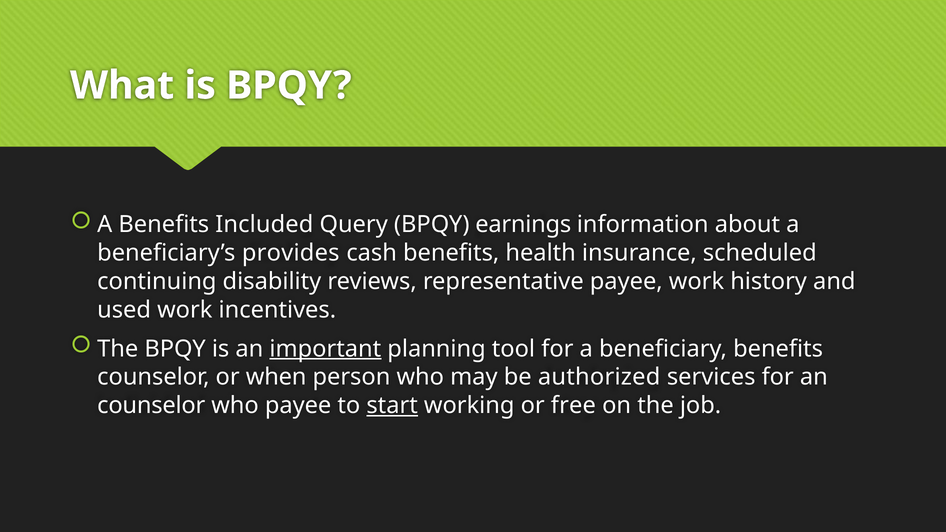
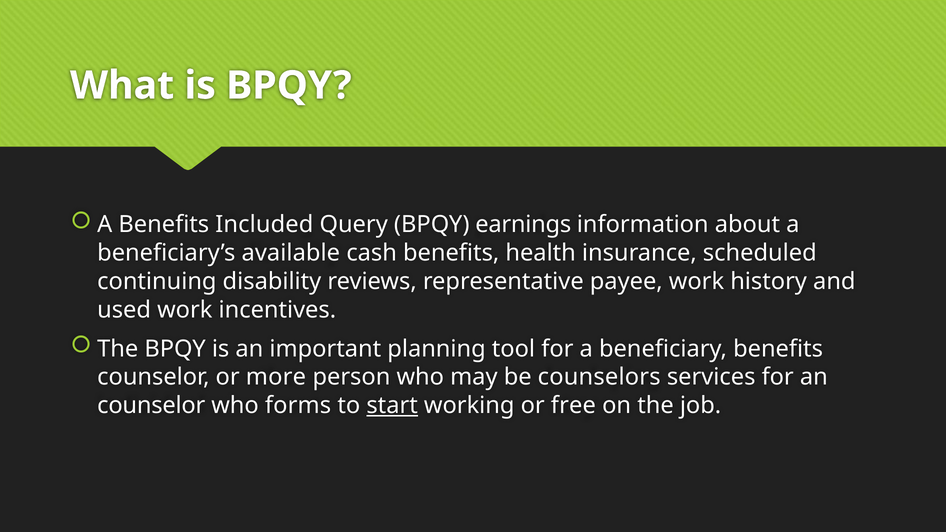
provides: provides -> available (291, 253)
important underline: present -> none (325, 349)
when: when -> more (276, 377)
authorized: authorized -> counselors (599, 377)
who payee: payee -> forms (298, 406)
